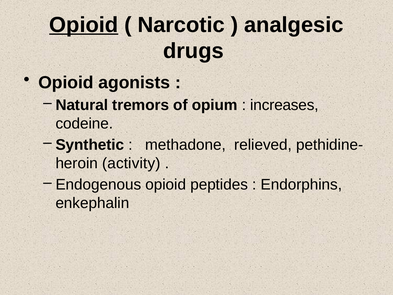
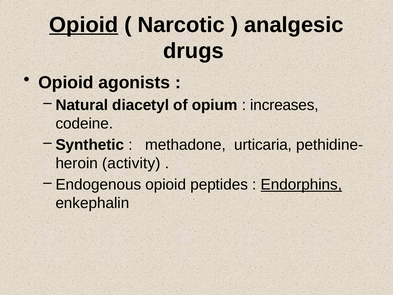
tremors: tremors -> diacetyl (141, 105)
relieved: relieved -> urticaria (263, 145)
Endorphins underline: none -> present (301, 185)
